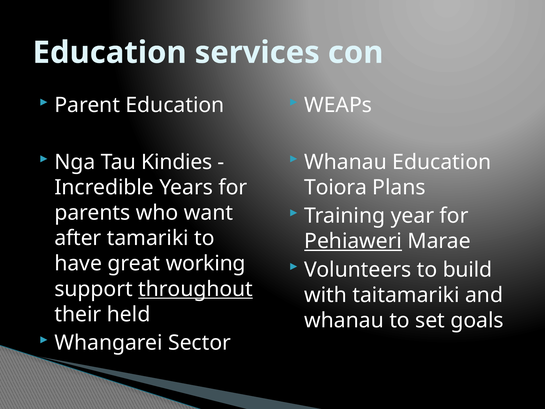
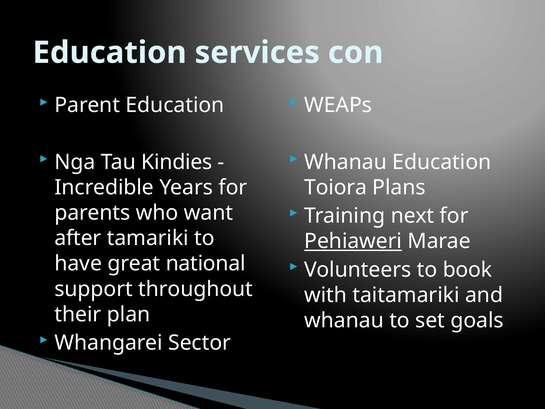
year: year -> next (412, 216)
working: working -> national (206, 263)
build: build -> book (467, 270)
throughout underline: present -> none (196, 289)
held: held -> plan (129, 314)
